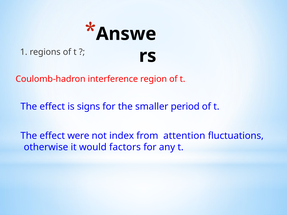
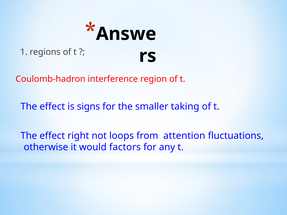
period: period -> taking (185, 107)
were: were -> right (78, 136)
index: index -> loops (122, 136)
